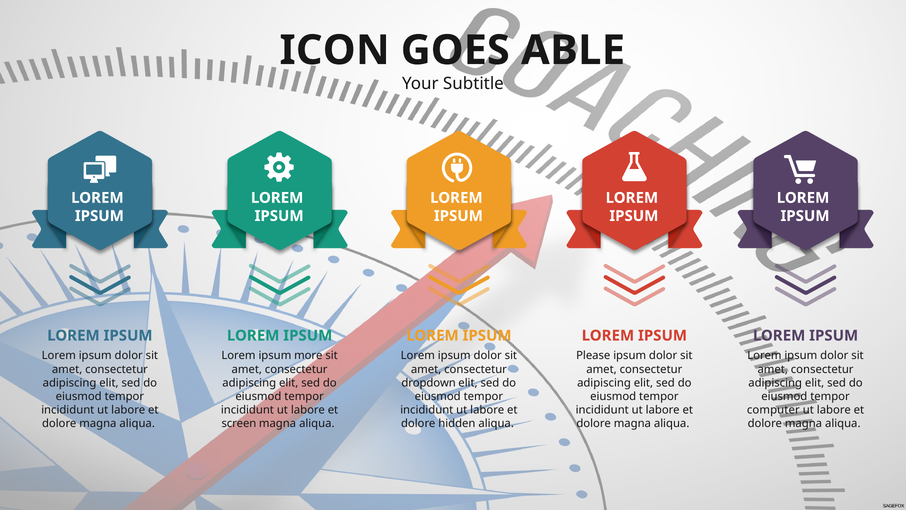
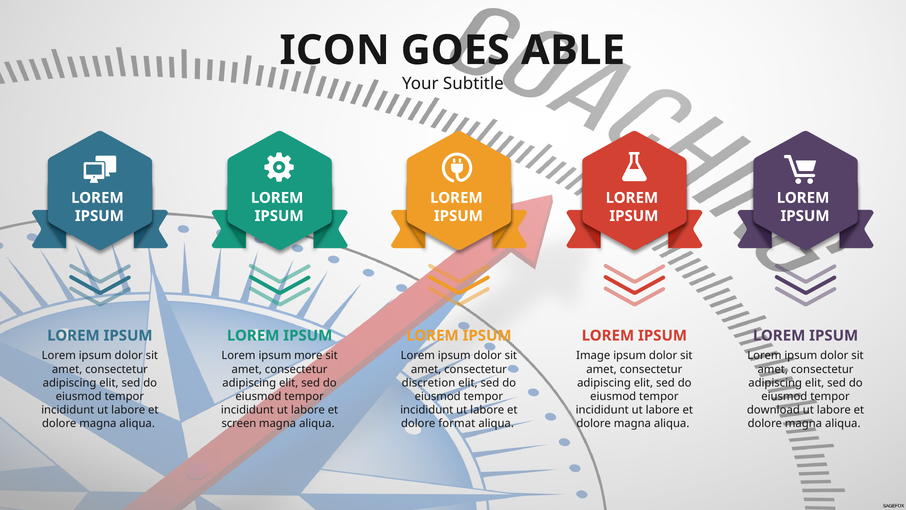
Please: Please -> Image (593, 355)
dropdown: dropdown -> discretion (429, 383)
computer: computer -> download (773, 410)
hidden: hidden -> format (457, 423)
